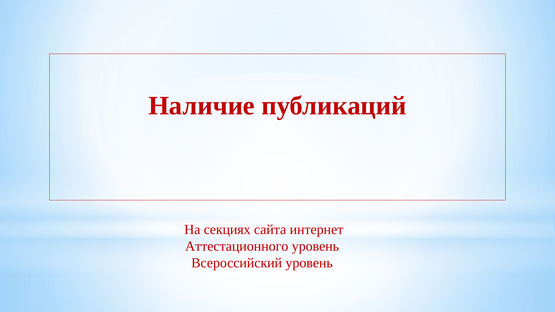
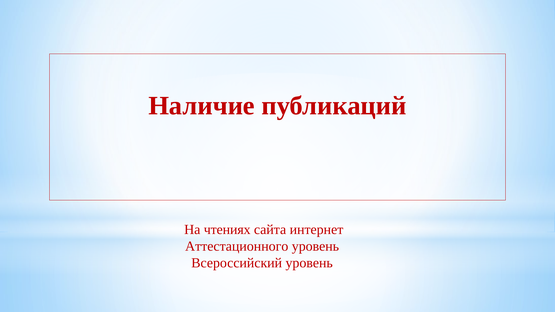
секциях: секциях -> чтениях (227, 230)
